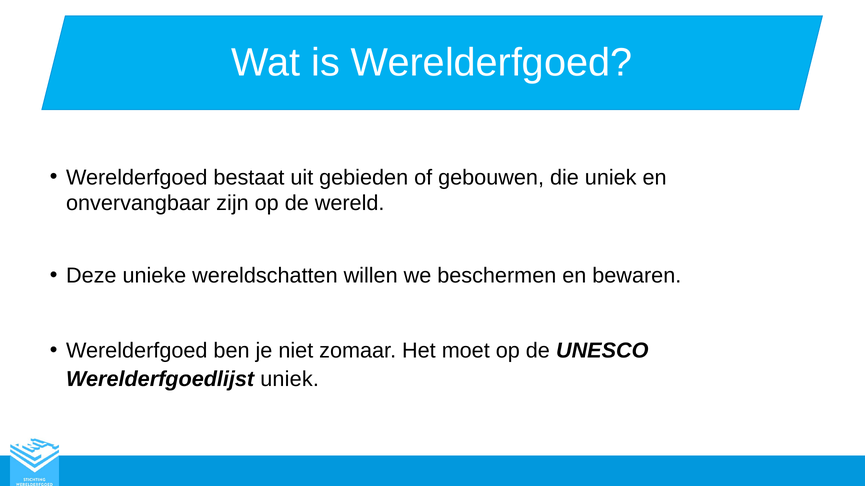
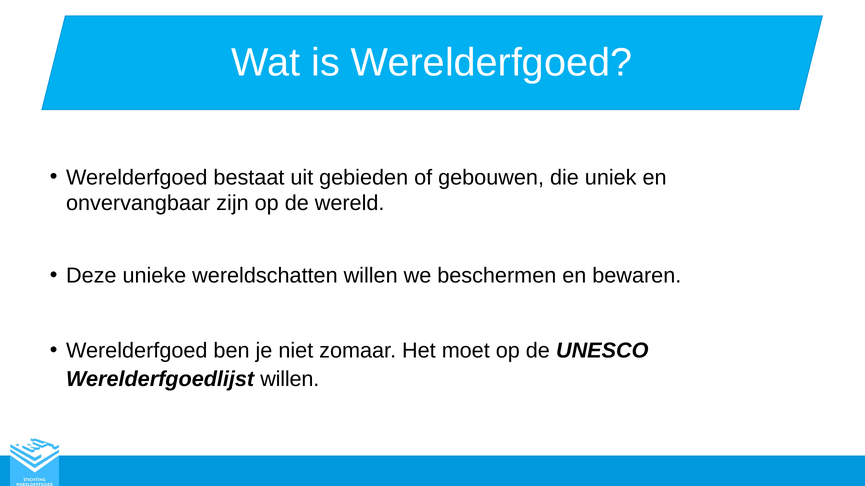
Werelderfgoedlijst uniek: uniek -> willen (290, 380)
